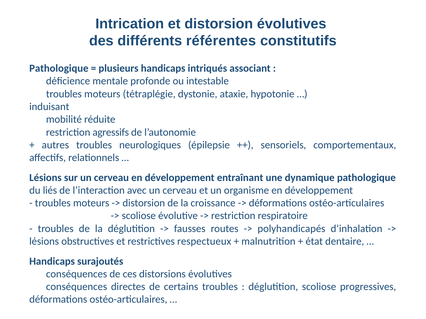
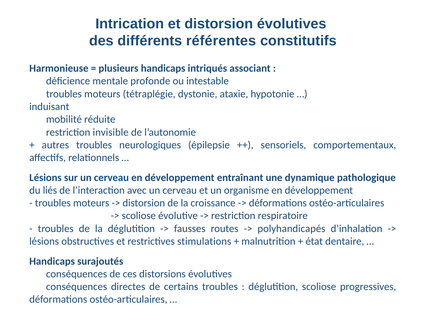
Pathologique: Pathologique -> Harmonieuse (59, 68)
agressifs: agressifs -> invisible (111, 132)
respectueux: respectueux -> stimulations (204, 242)
